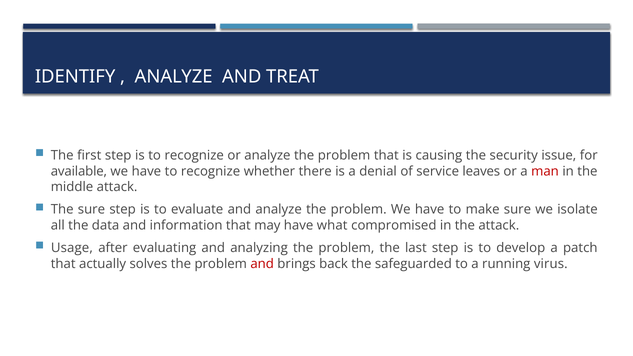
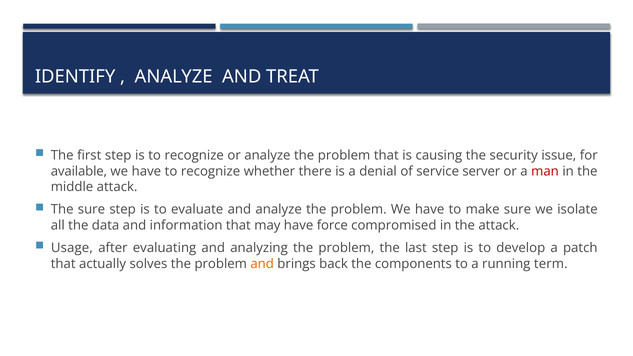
leaves: leaves -> server (481, 171)
what: what -> force (332, 225)
and colour: red -> orange (262, 264)
safeguarded: safeguarded -> components (413, 264)
virus: virus -> term (551, 264)
